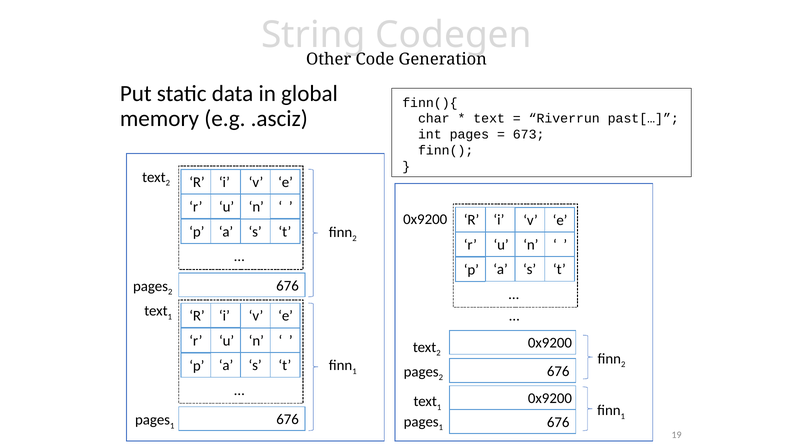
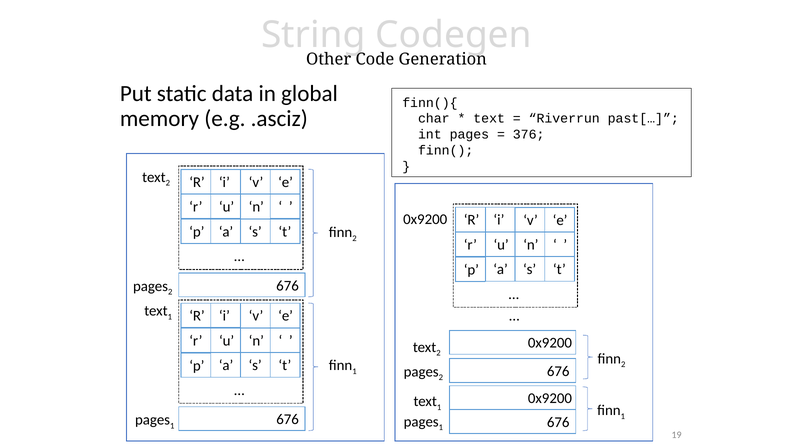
673: 673 -> 376 (529, 134)
